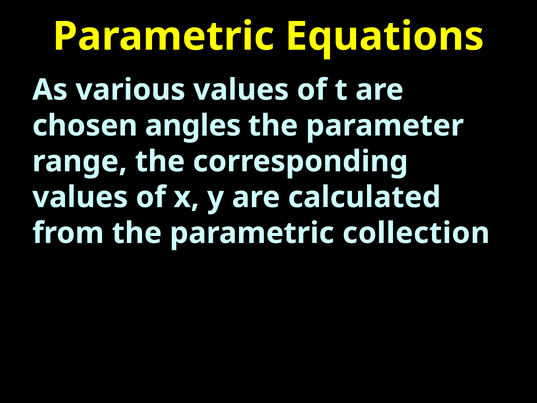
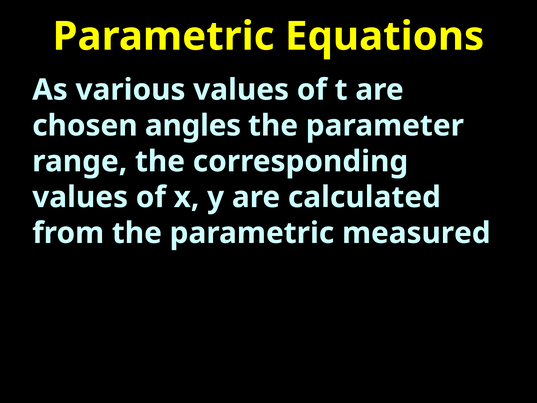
collection: collection -> measured (416, 233)
